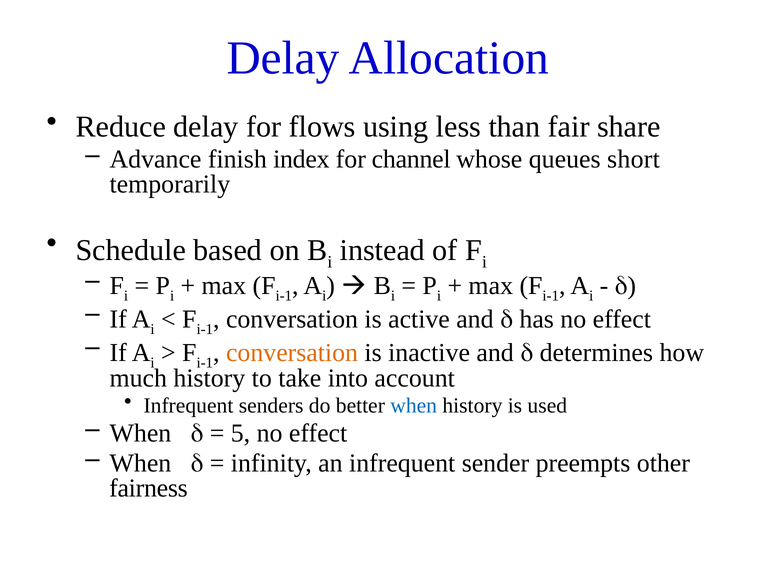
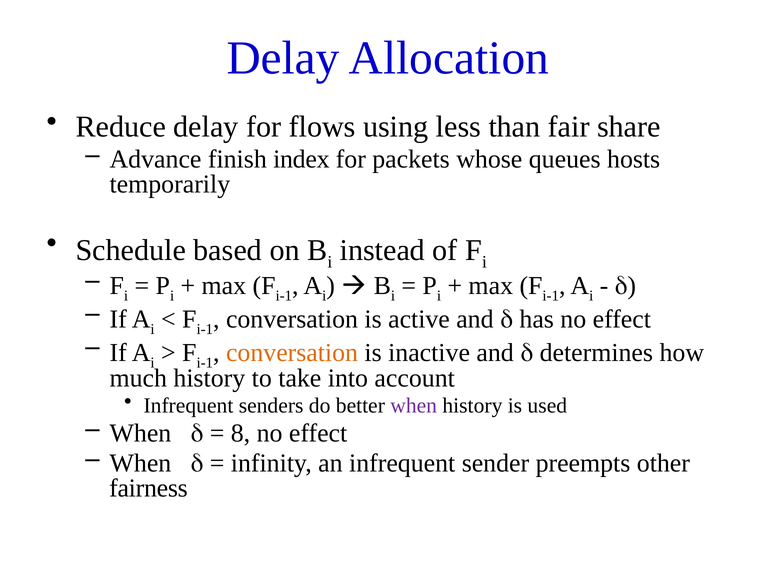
channel: channel -> packets (411, 159)
short: short -> hosts (634, 159)
when colour: blue -> purple (414, 405)
5: 5 -> 8 (240, 433)
